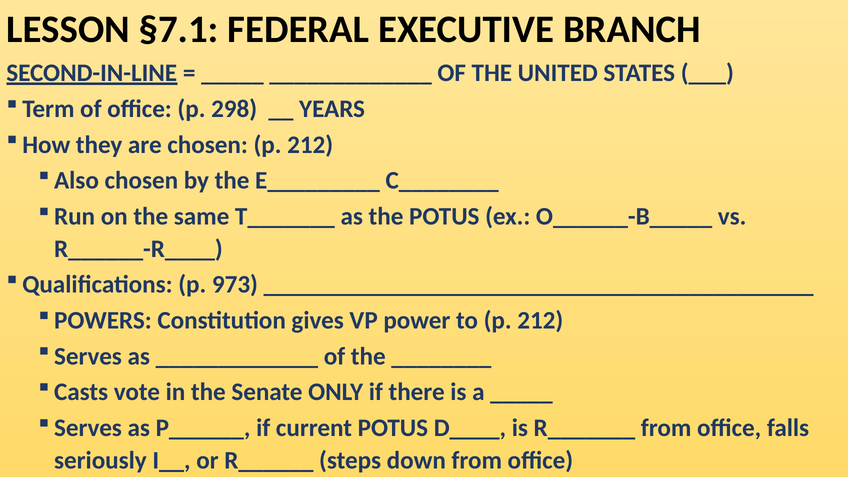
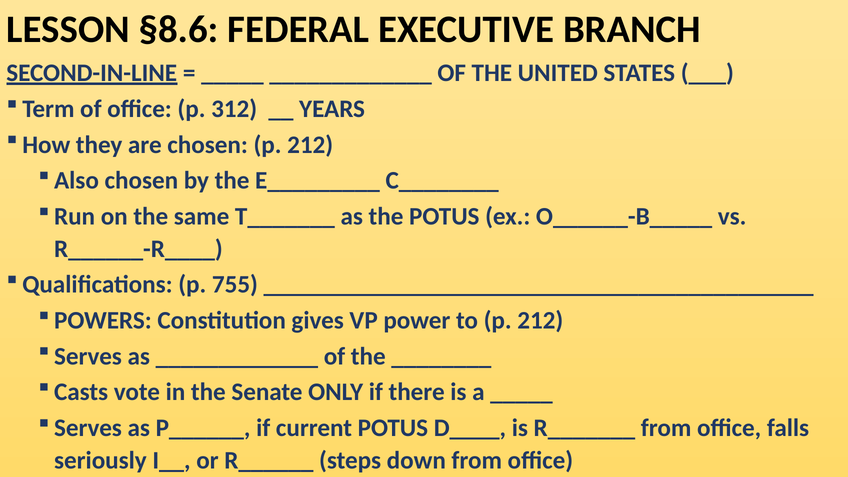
§7.1: §7.1 -> §8.6 (179, 29)
298: 298 -> 312 (234, 109)
973: 973 -> 755 (235, 285)
